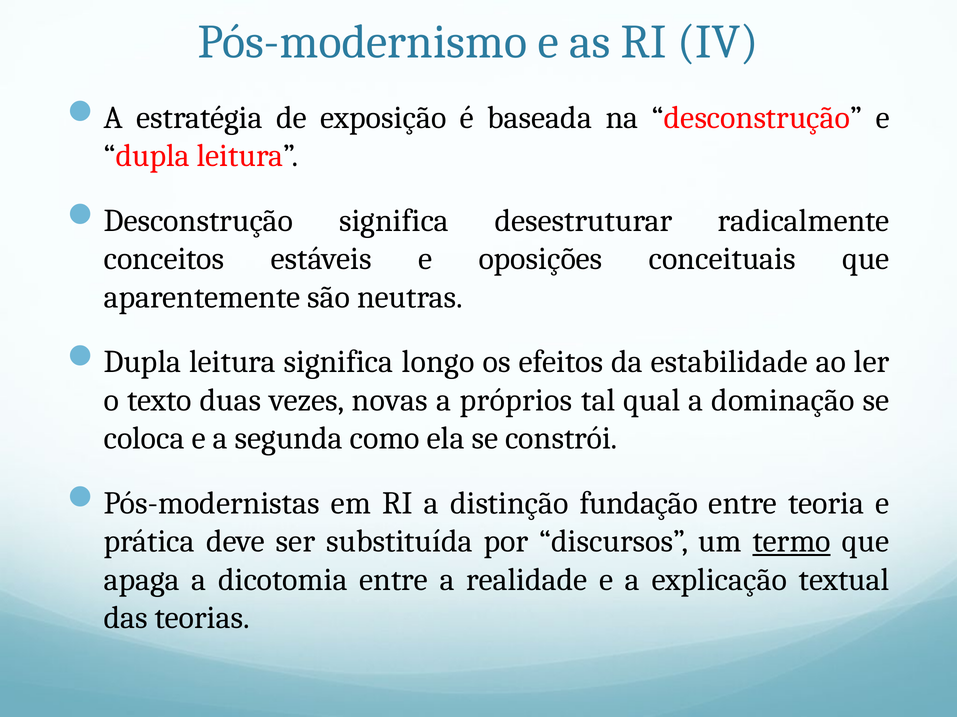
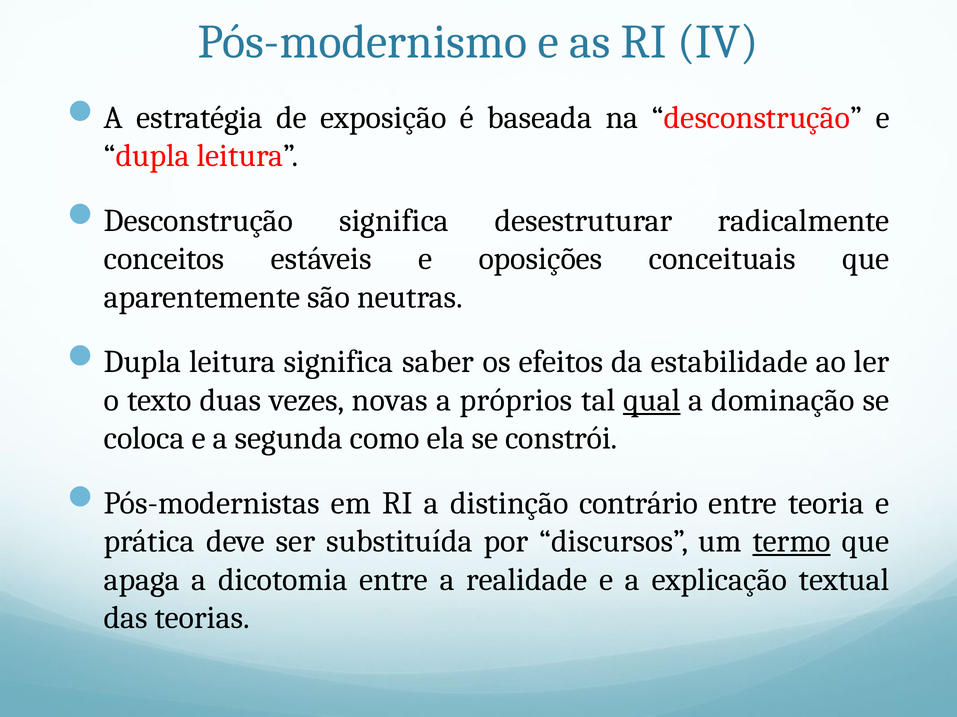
longo: longo -> saber (438, 362)
qual underline: none -> present (652, 401)
fundação: fundação -> contrário (639, 504)
